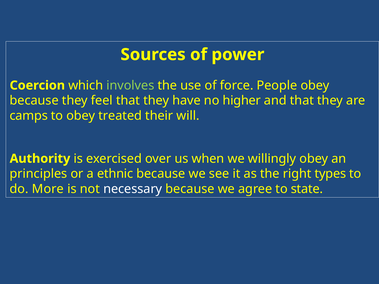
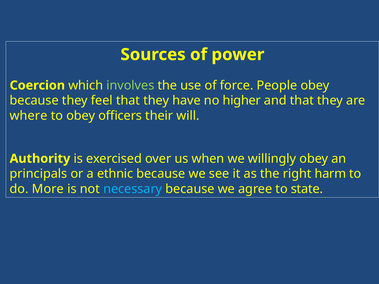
camps: camps -> where (29, 116)
treated: treated -> officers (120, 116)
principles: principles -> principals (38, 174)
types: types -> harm (330, 174)
necessary colour: white -> light blue (133, 189)
